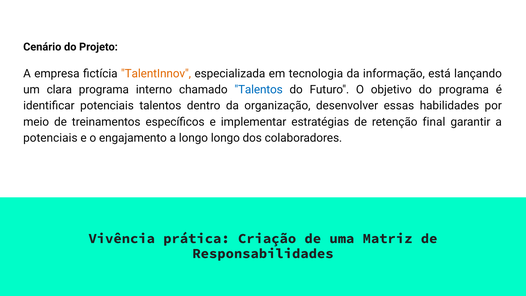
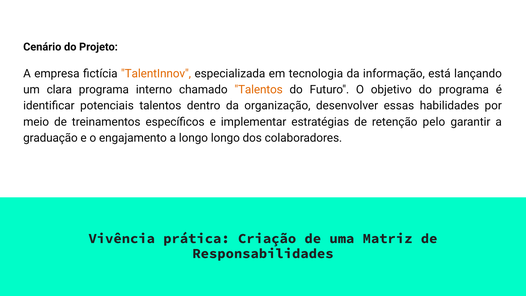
Talentos colour: blue -> orange (259, 90)
final: final -> pelo (434, 122)
potenciais: potenciais -> graduação (50, 138)
